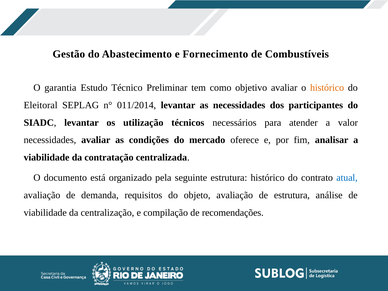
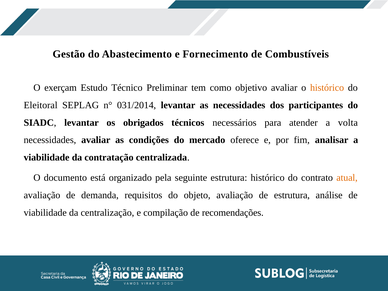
garantia: garantia -> exerçam (61, 88)
011/2014: 011/2014 -> 031/2014 (137, 105)
utilização: utilização -> obrigados (143, 123)
valor: valor -> volta (348, 123)
atual colour: blue -> orange (347, 178)
